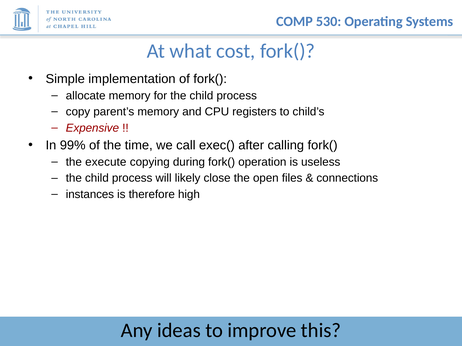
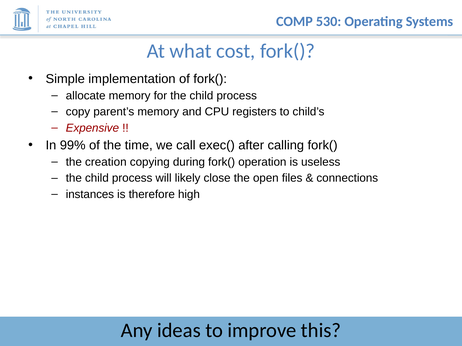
execute: execute -> creation (106, 162)
